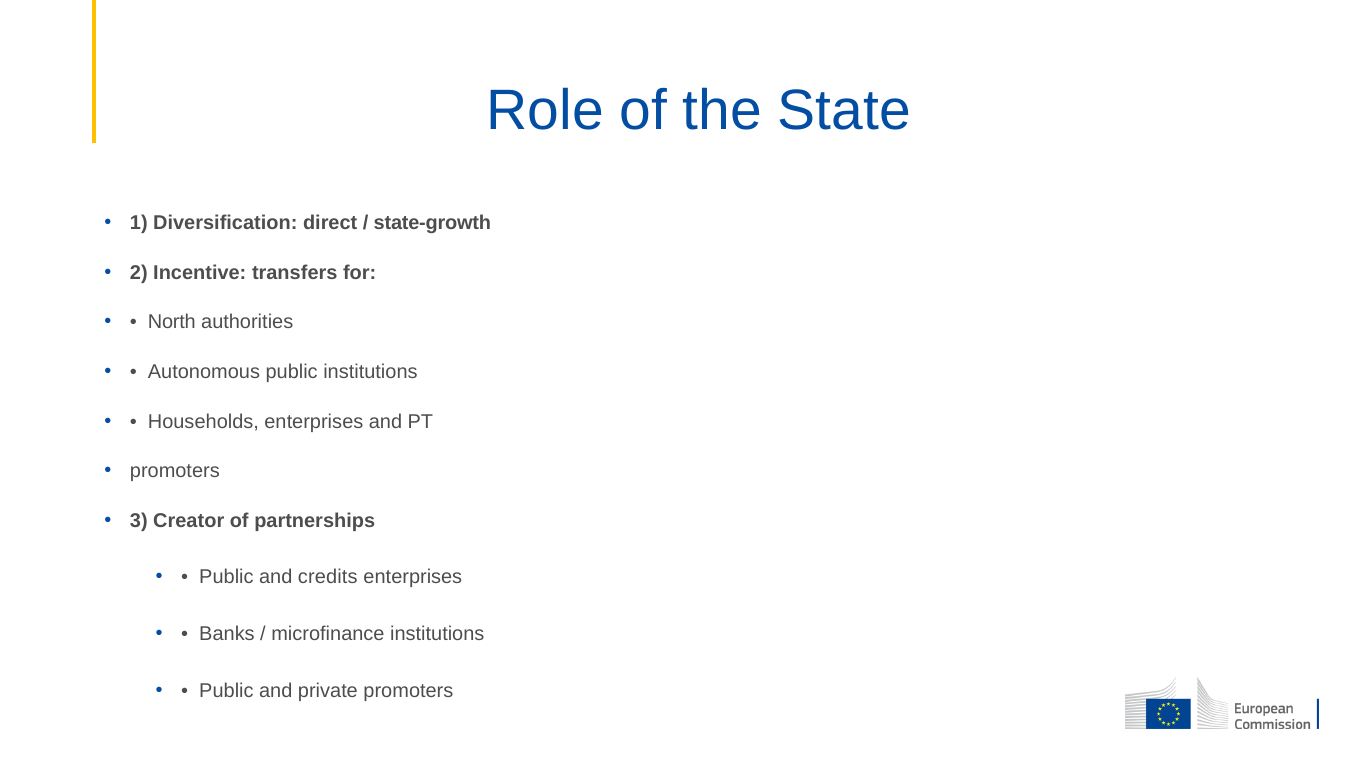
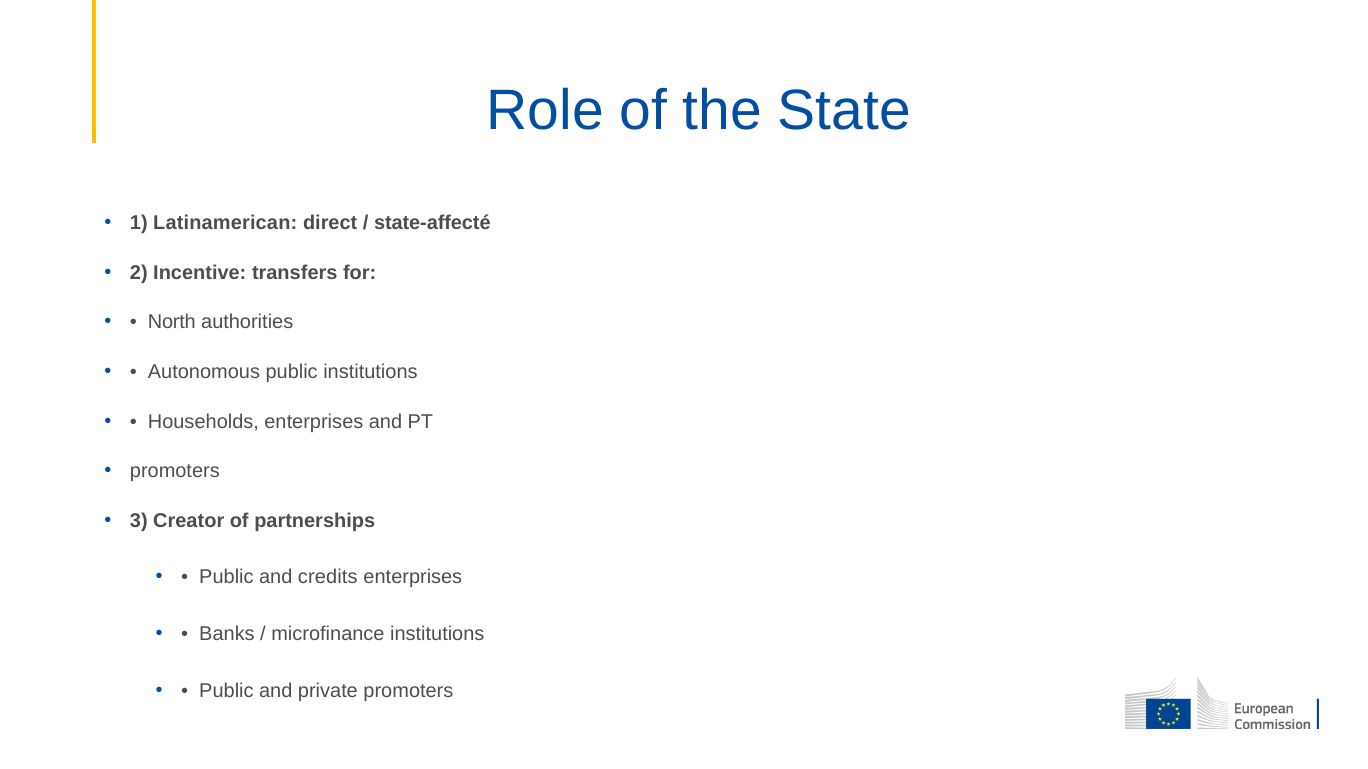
Diversification: Diversification -> Latinamerican (225, 223)
state-growth: state-growth -> state-affecté (432, 223)
